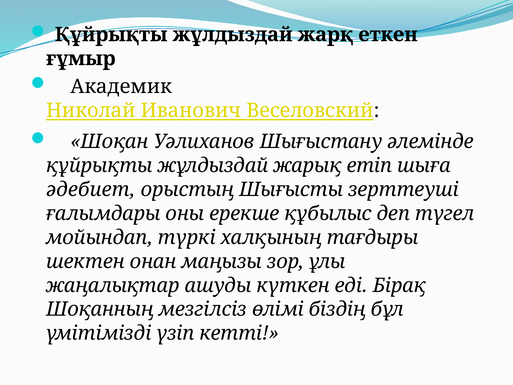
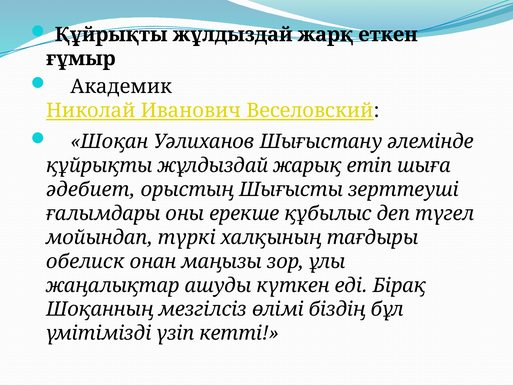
шектен: шектен -> обелиск (85, 261)
